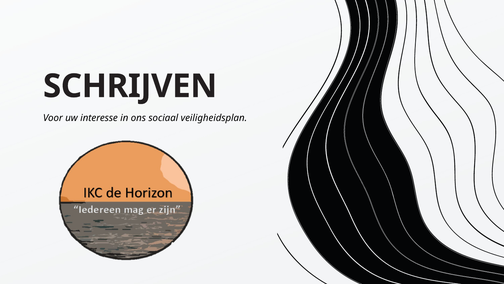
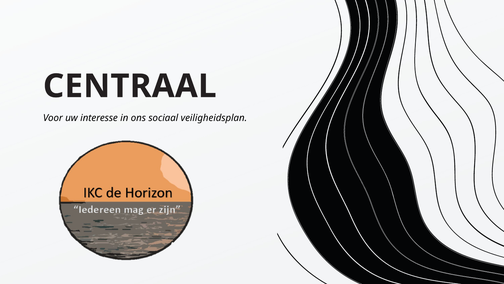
SCHRIJVEN: SCHRIJVEN -> CENTRAAL (130, 86)
